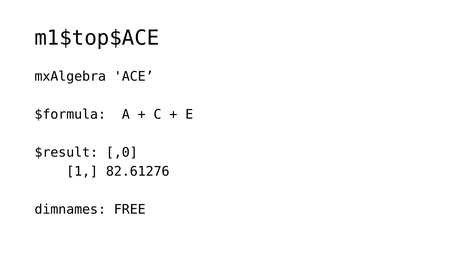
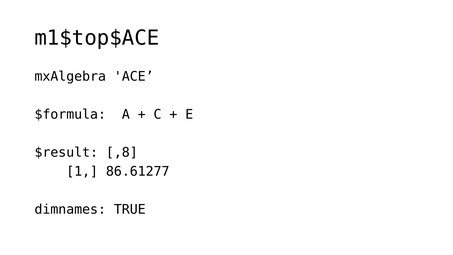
,0: ,0 -> ,8 (122, 152)
82.61276: 82.61276 -> 86.61277 (138, 171)
FREE: FREE -> TRUE (130, 209)
